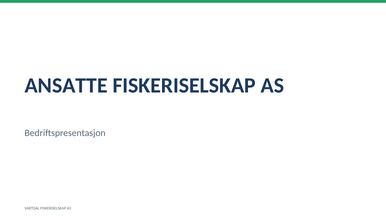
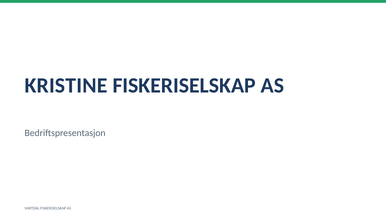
ANSATTE: ANSATTE -> KRISTINE (66, 86)
